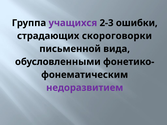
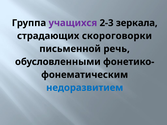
ошибки: ошибки -> зеркала (137, 23)
вида: вида -> речь (117, 49)
недоразвитием colour: purple -> blue (85, 88)
